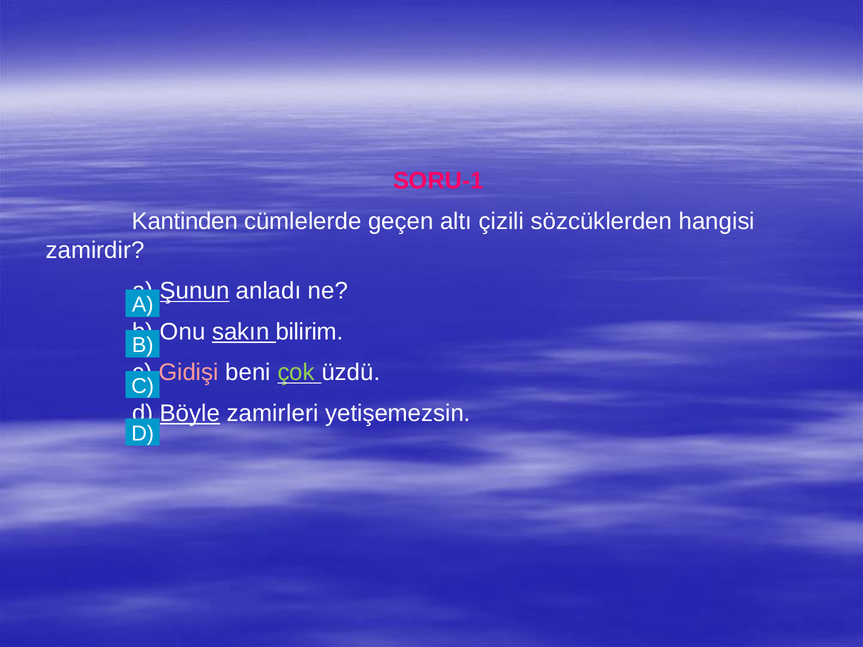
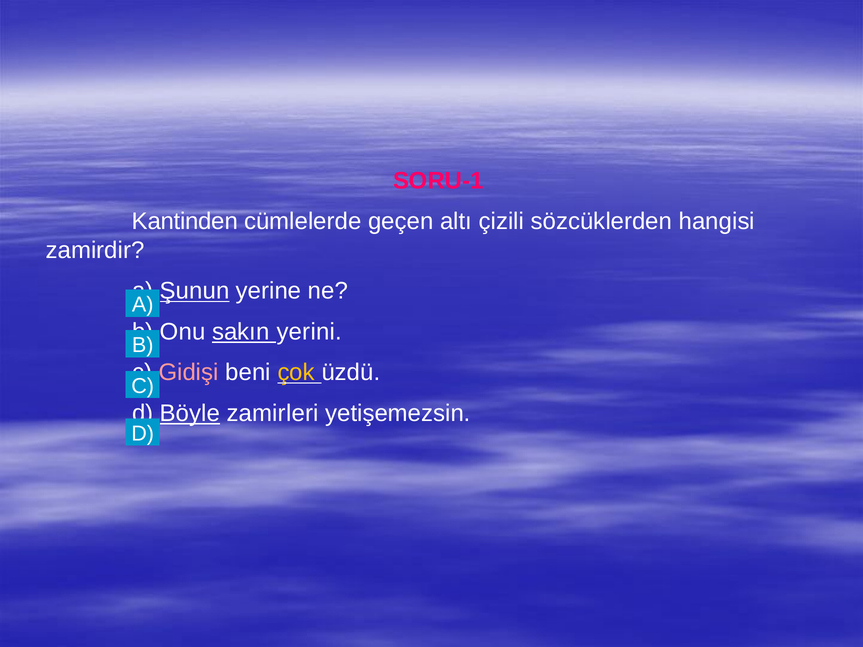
anladı: anladı -> yerine (269, 291)
bilirim: bilirim -> yerini (309, 332)
çok colour: light green -> yellow (296, 373)
